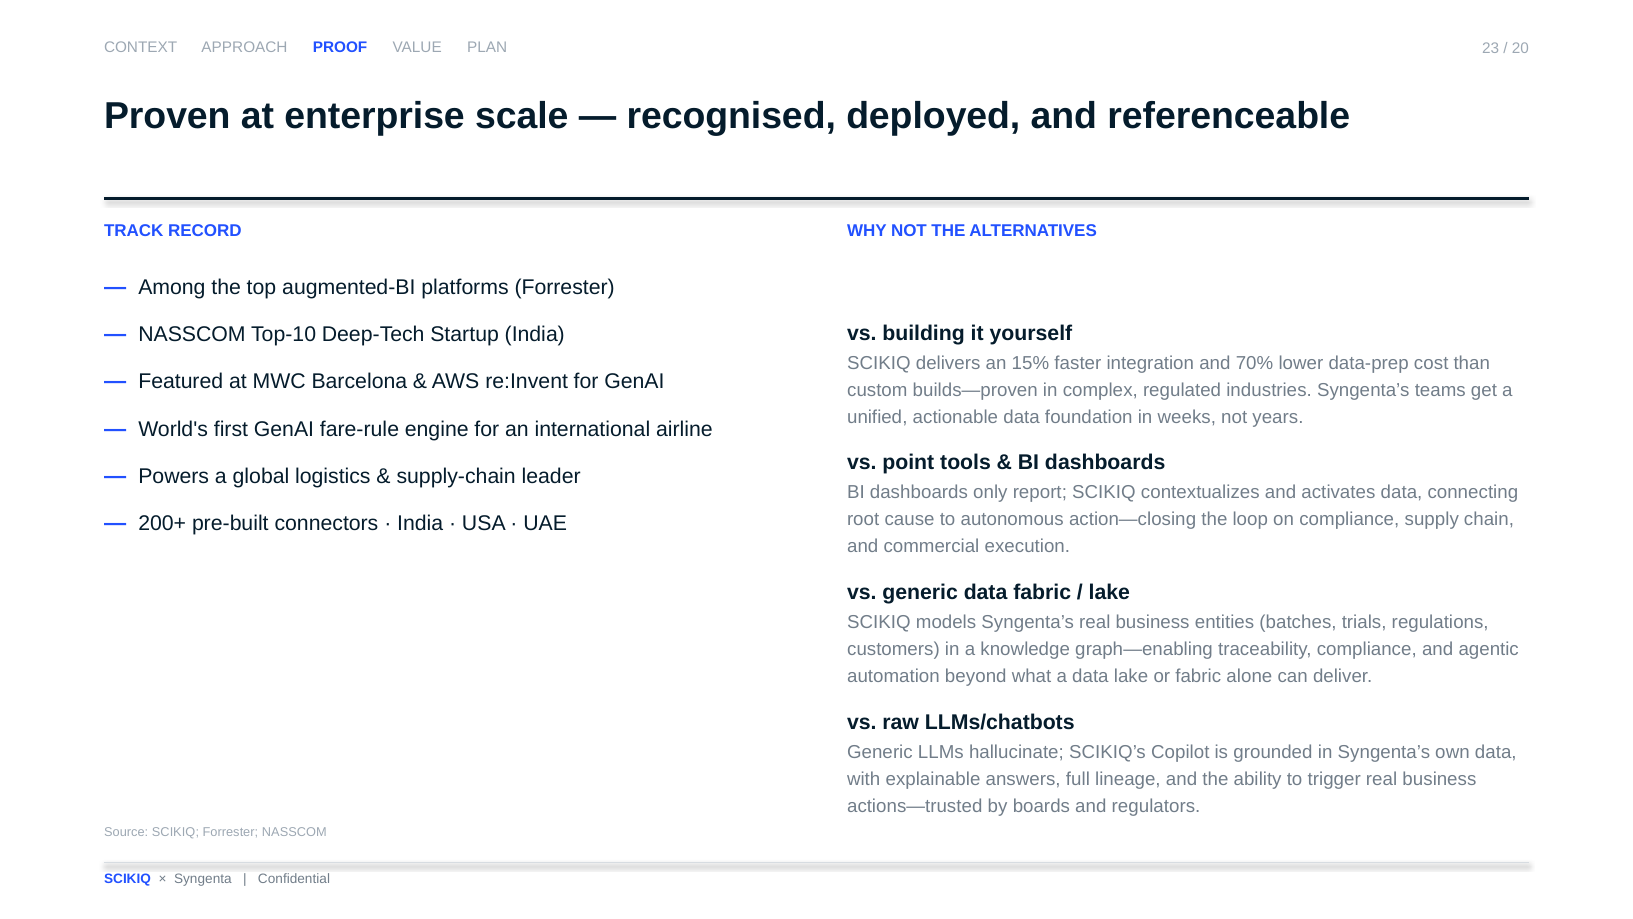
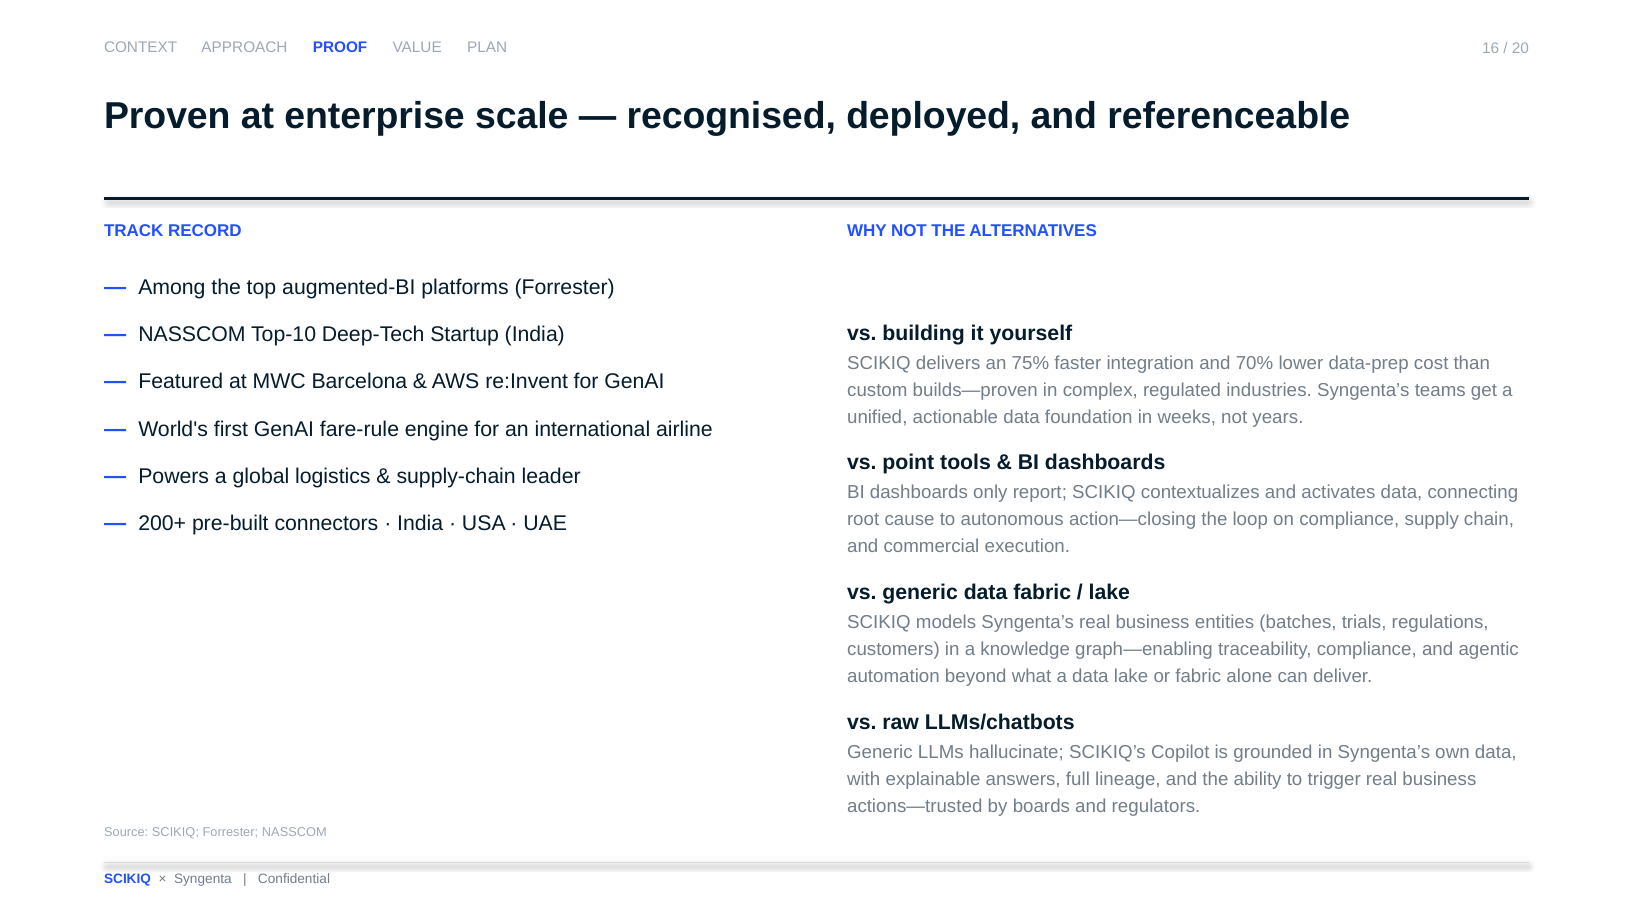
23: 23 -> 16 (1491, 48)
15%: 15% -> 75% (1030, 363)
